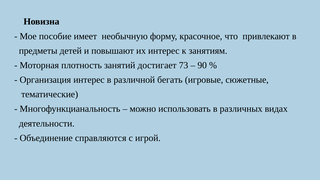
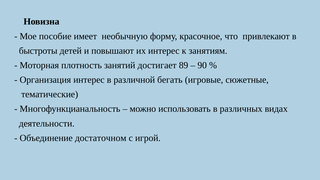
предметы: предметы -> быстроты (38, 51)
73: 73 -> 89 (184, 65)
справляются: справляются -> достаточном (101, 138)
